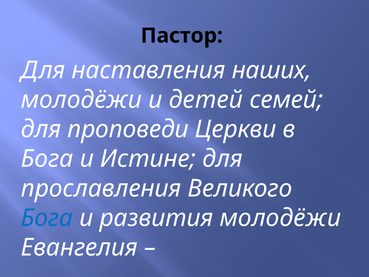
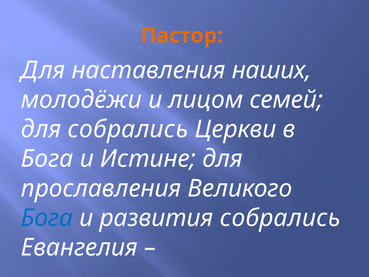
Пастор colour: black -> orange (182, 36)
детей: детей -> лицом (206, 100)
для проповеди: проповеди -> собрались (128, 129)
развития молодёжи: молодёжи -> собрались (280, 218)
